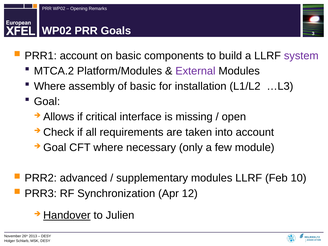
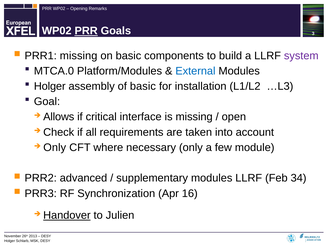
PRR underline: none -> present (86, 31)
PRR1 account: account -> missing (79, 56)
MTCA.2: MTCA.2 -> MTCA.0 (54, 71)
External colour: purple -> blue (195, 71)
Where: Where -> Holger (50, 86)
Goal: Goal -> Only (55, 147)
10: 10 -> 34 (299, 178)
12: 12 -> 16 (190, 193)
